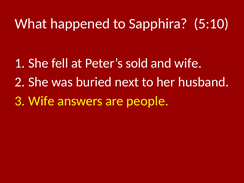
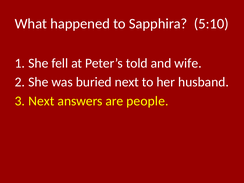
sold: sold -> told (137, 63)
Wife: Wife -> Next (41, 101)
